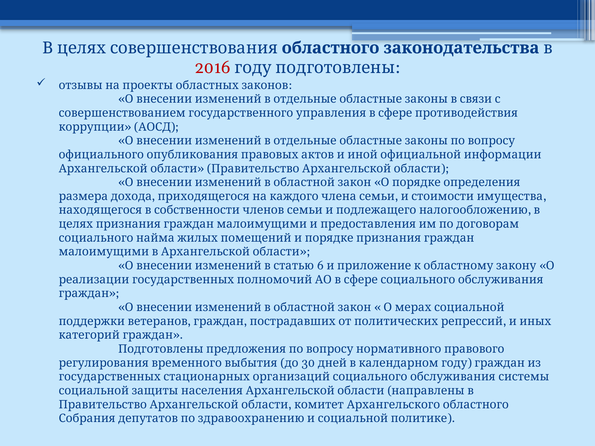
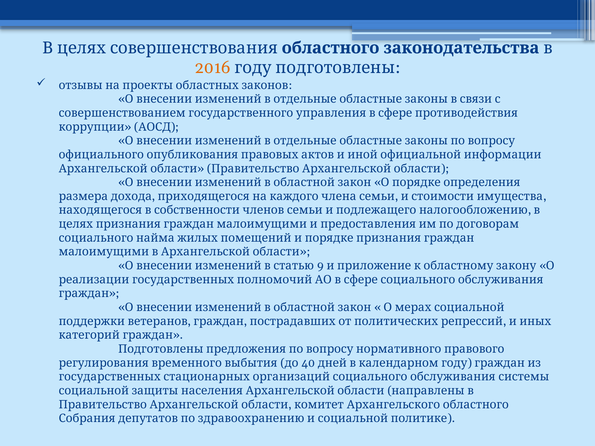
2016 colour: red -> orange (213, 68)
6: 6 -> 9 (320, 266)
30: 30 -> 40 (308, 363)
